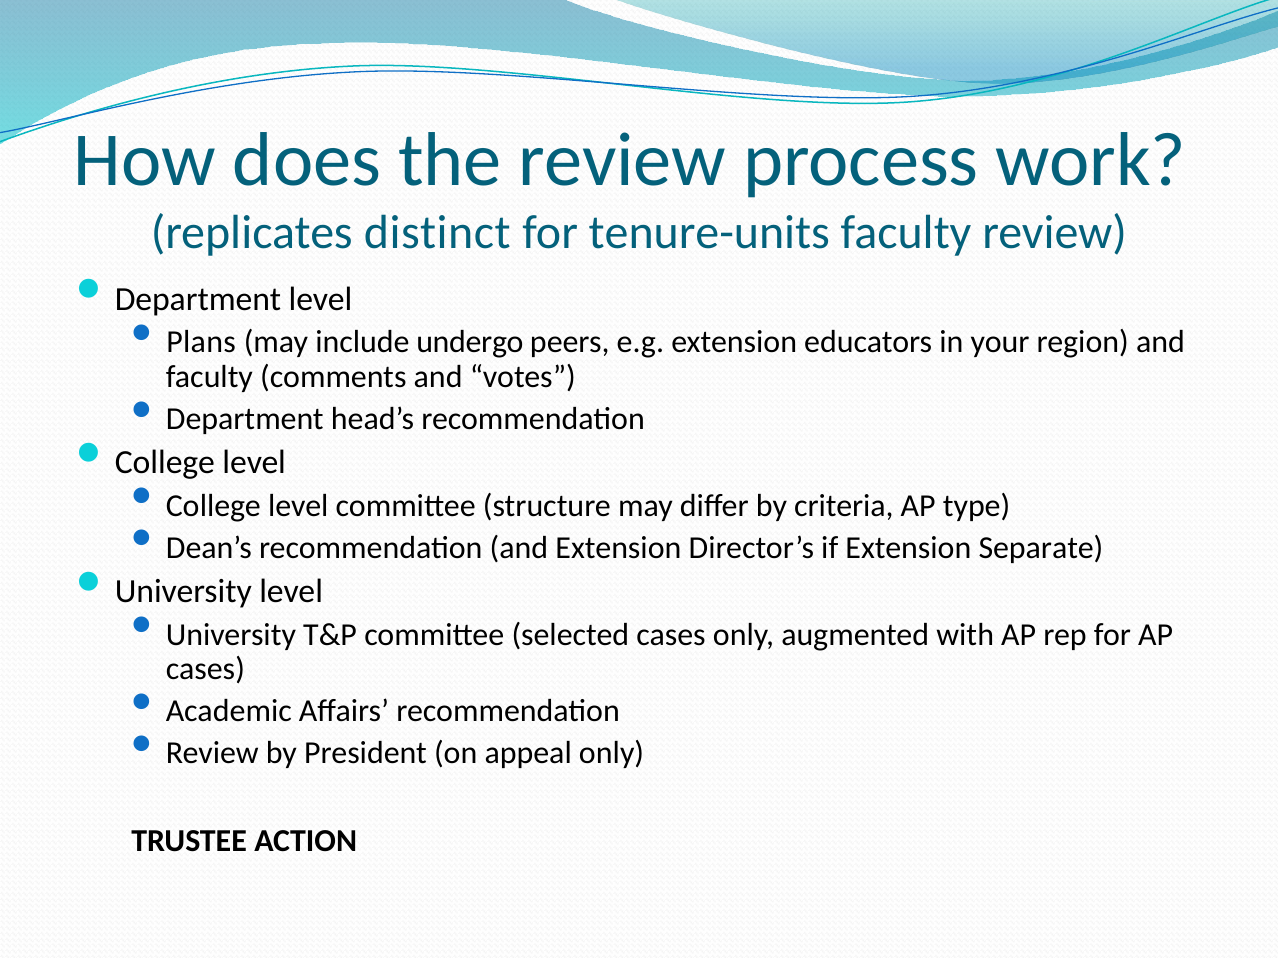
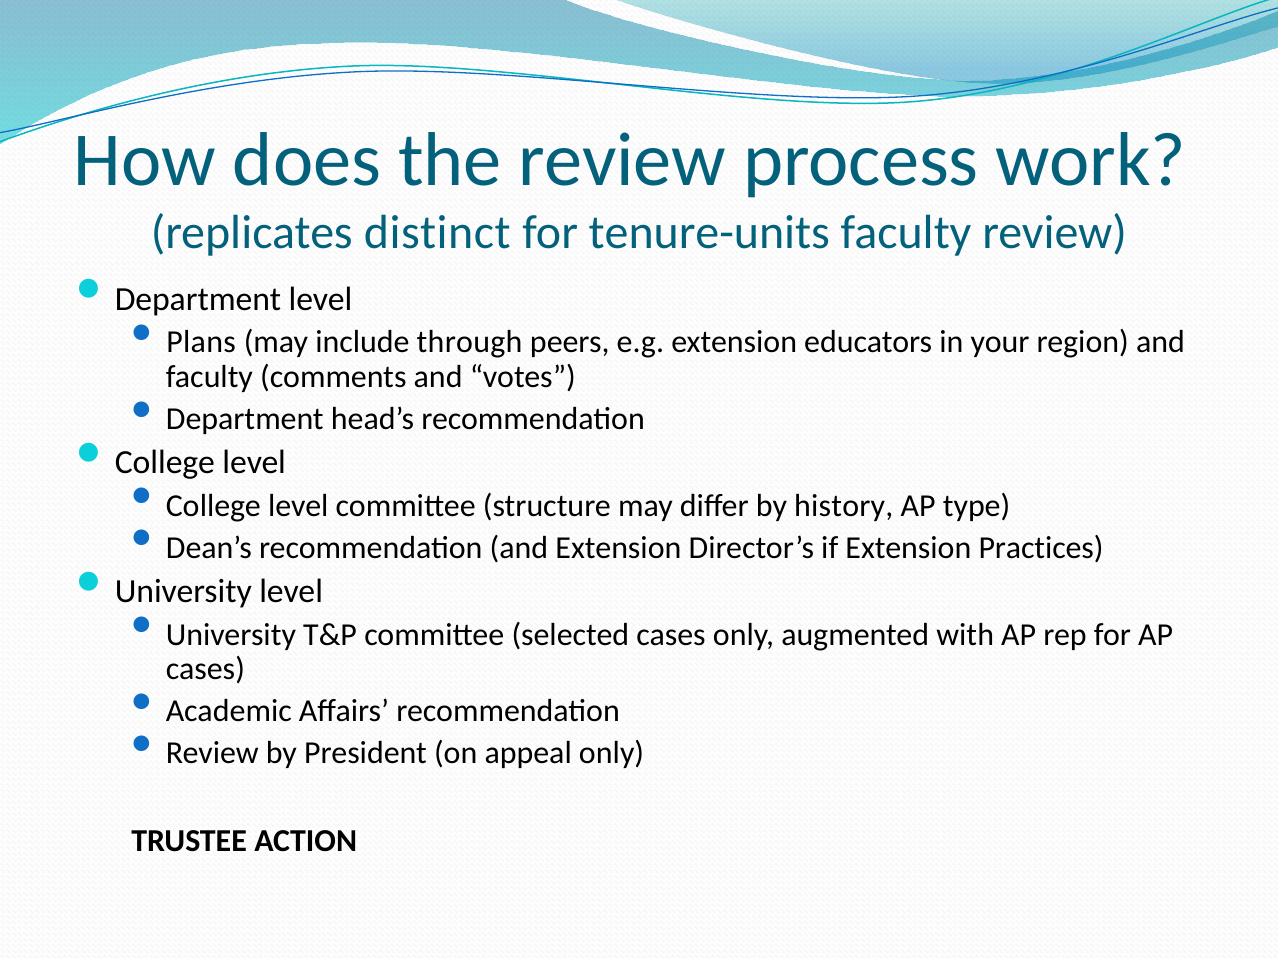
undergo: undergo -> through (470, 342)
criteria: criteria -> history (844, 506)
Separate: Separate -> Practices (1041, 548)
